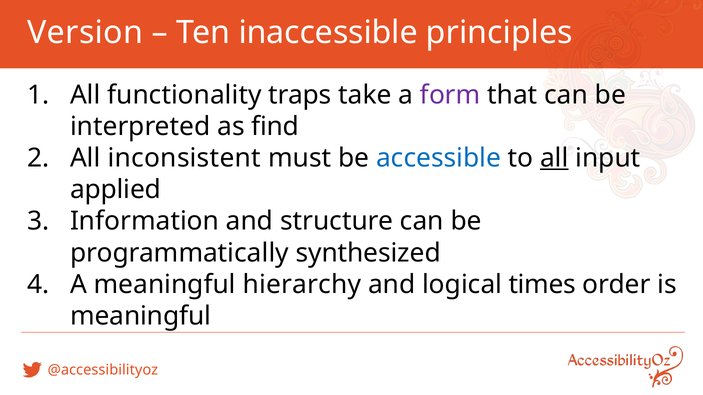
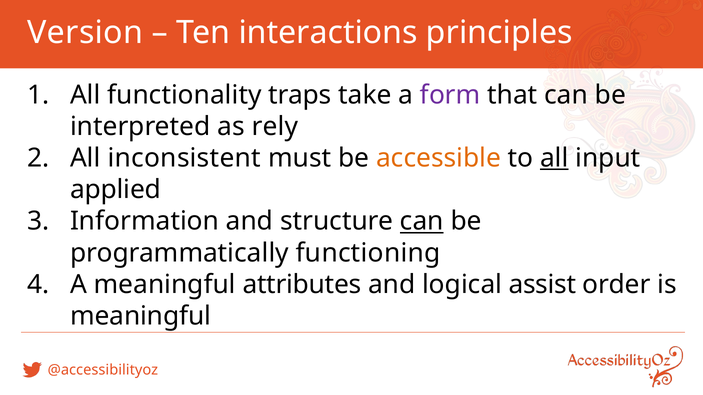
inaccessible: inaccessible -> interactions (328, 32)
find: find -> rely (275, 127)
accessible colour: blue -> orange (439, 158)
can underline: none -> present (422, 222)
synthesized: synthesized -> functioning (368, 253)
hierarchy: hierarchy -> attributes (302, 285)
times: times -> assist (542, 285)
